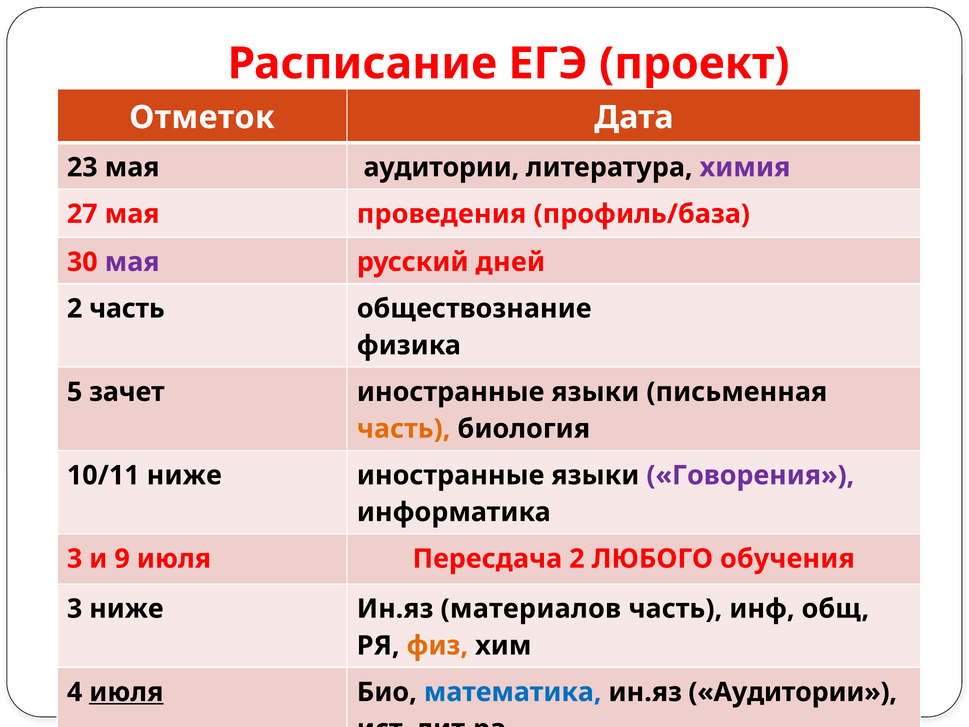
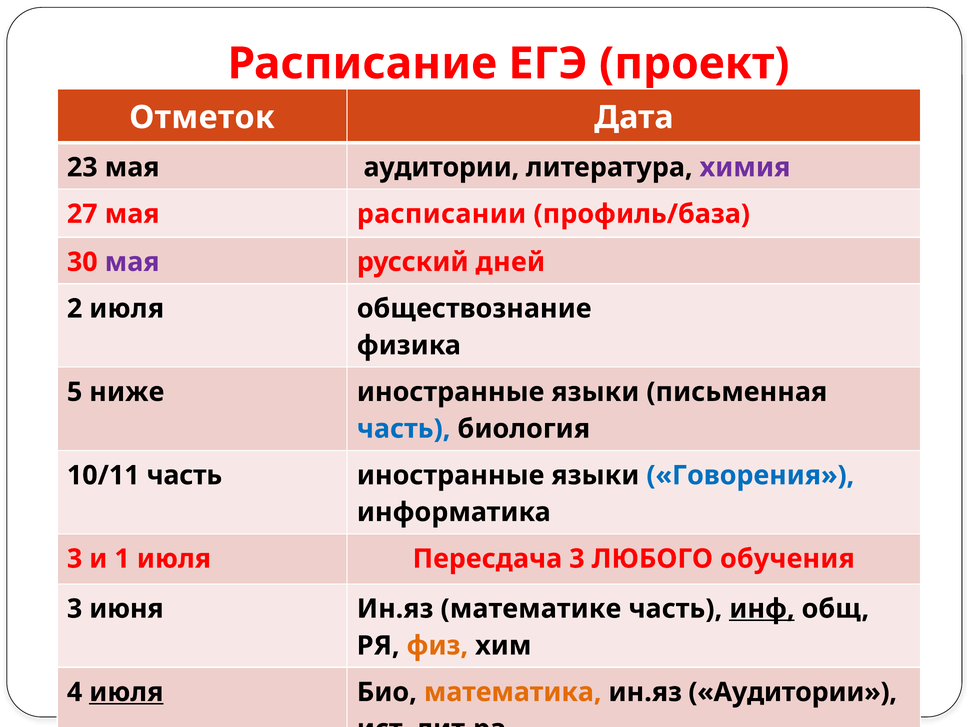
проведения: проведения -> расписании (442, 214)
2 часть: часть -> июля (127, 309)
зачет: зачет -> ниже (127, 392)
часть colour: orange -> blue (404, 429)
10/11 ниже: ниже -> часть (184, 475)
Говорения colour: purple -> blue (750, 475)
9: 9 -> 1 (122, 559)
Пересдача 2: 2 -> 3 (577, 559)
3 ниже: ниже -> июня (126, 609)
материалов: материалов -> математике (531, 609)
инф underline: none -> present (762, 609)
математика colour: blue -> orange (513, 692)
